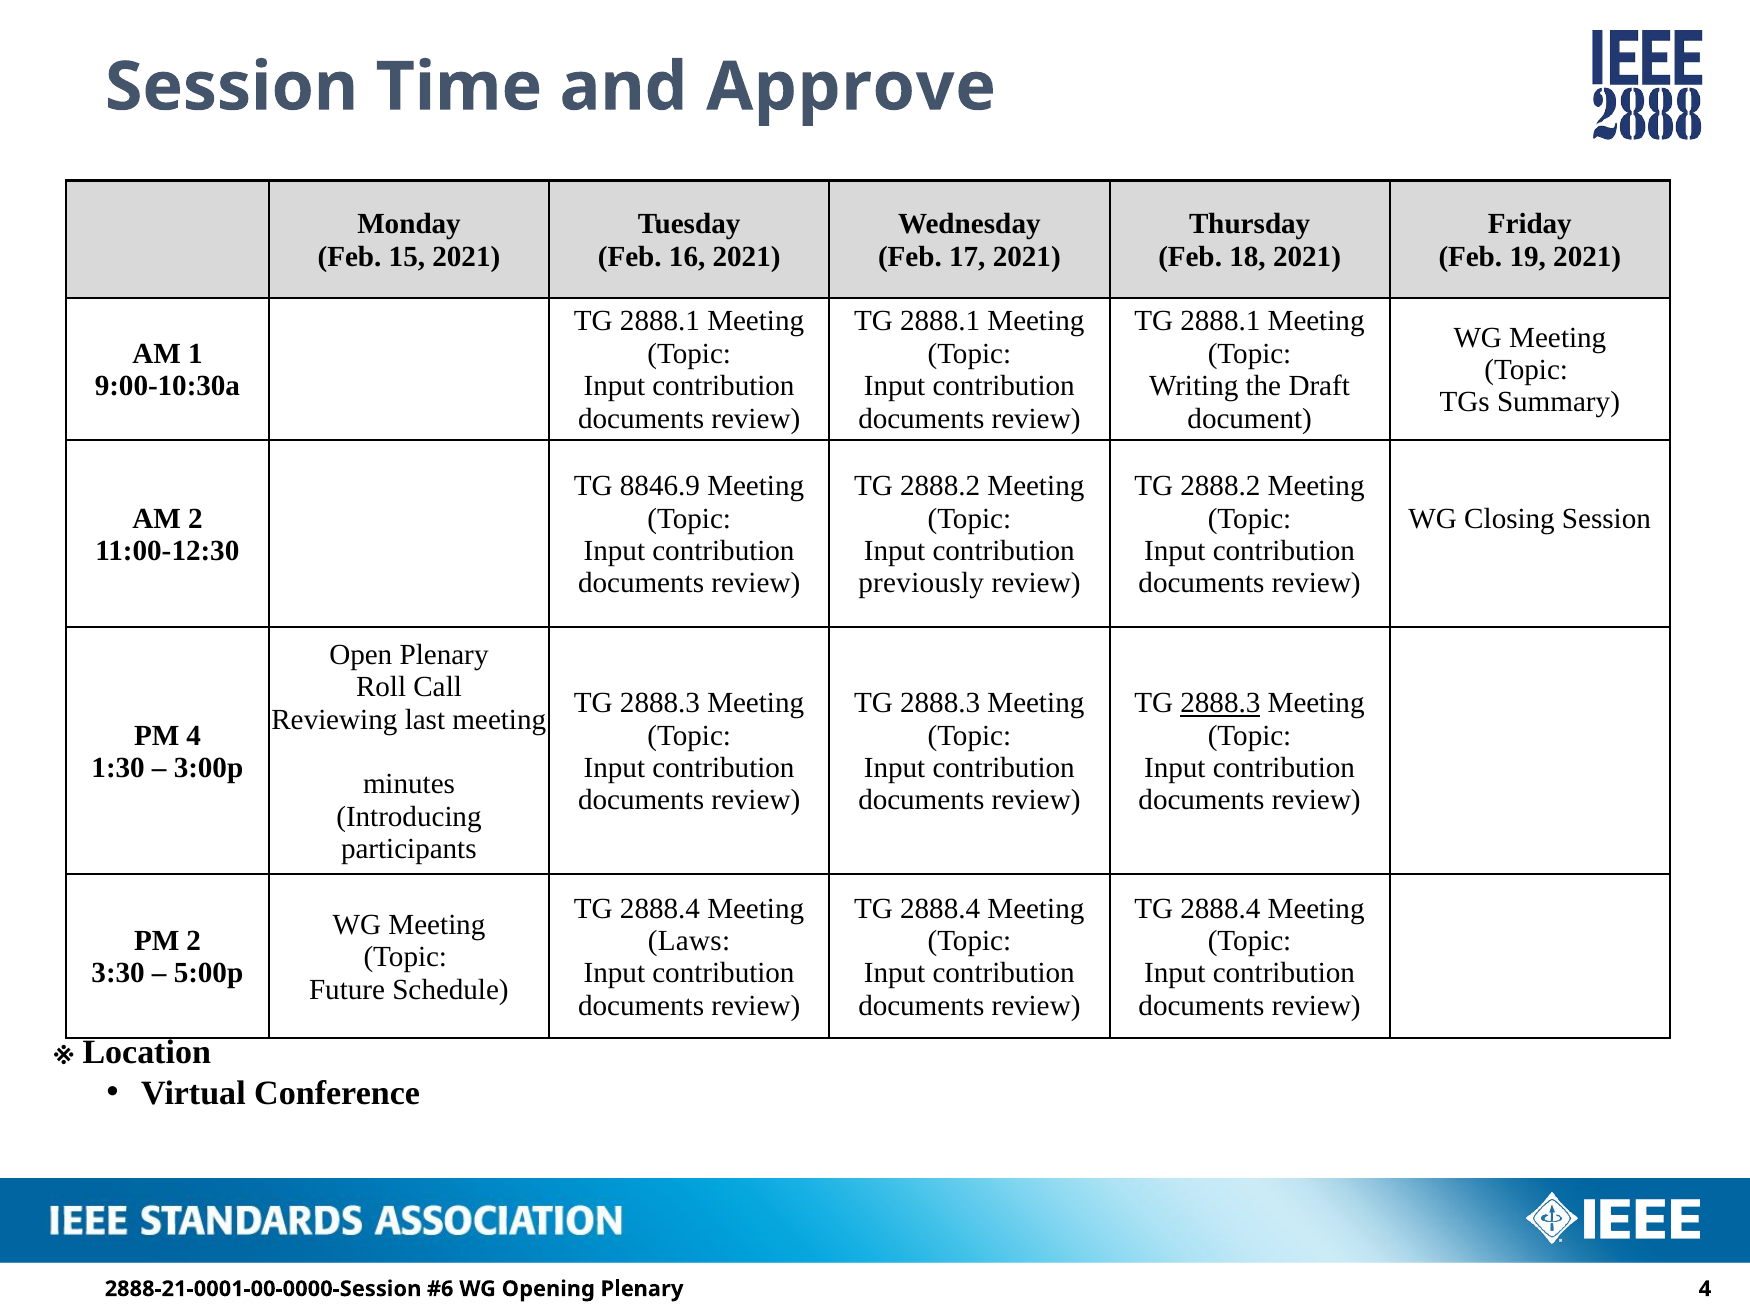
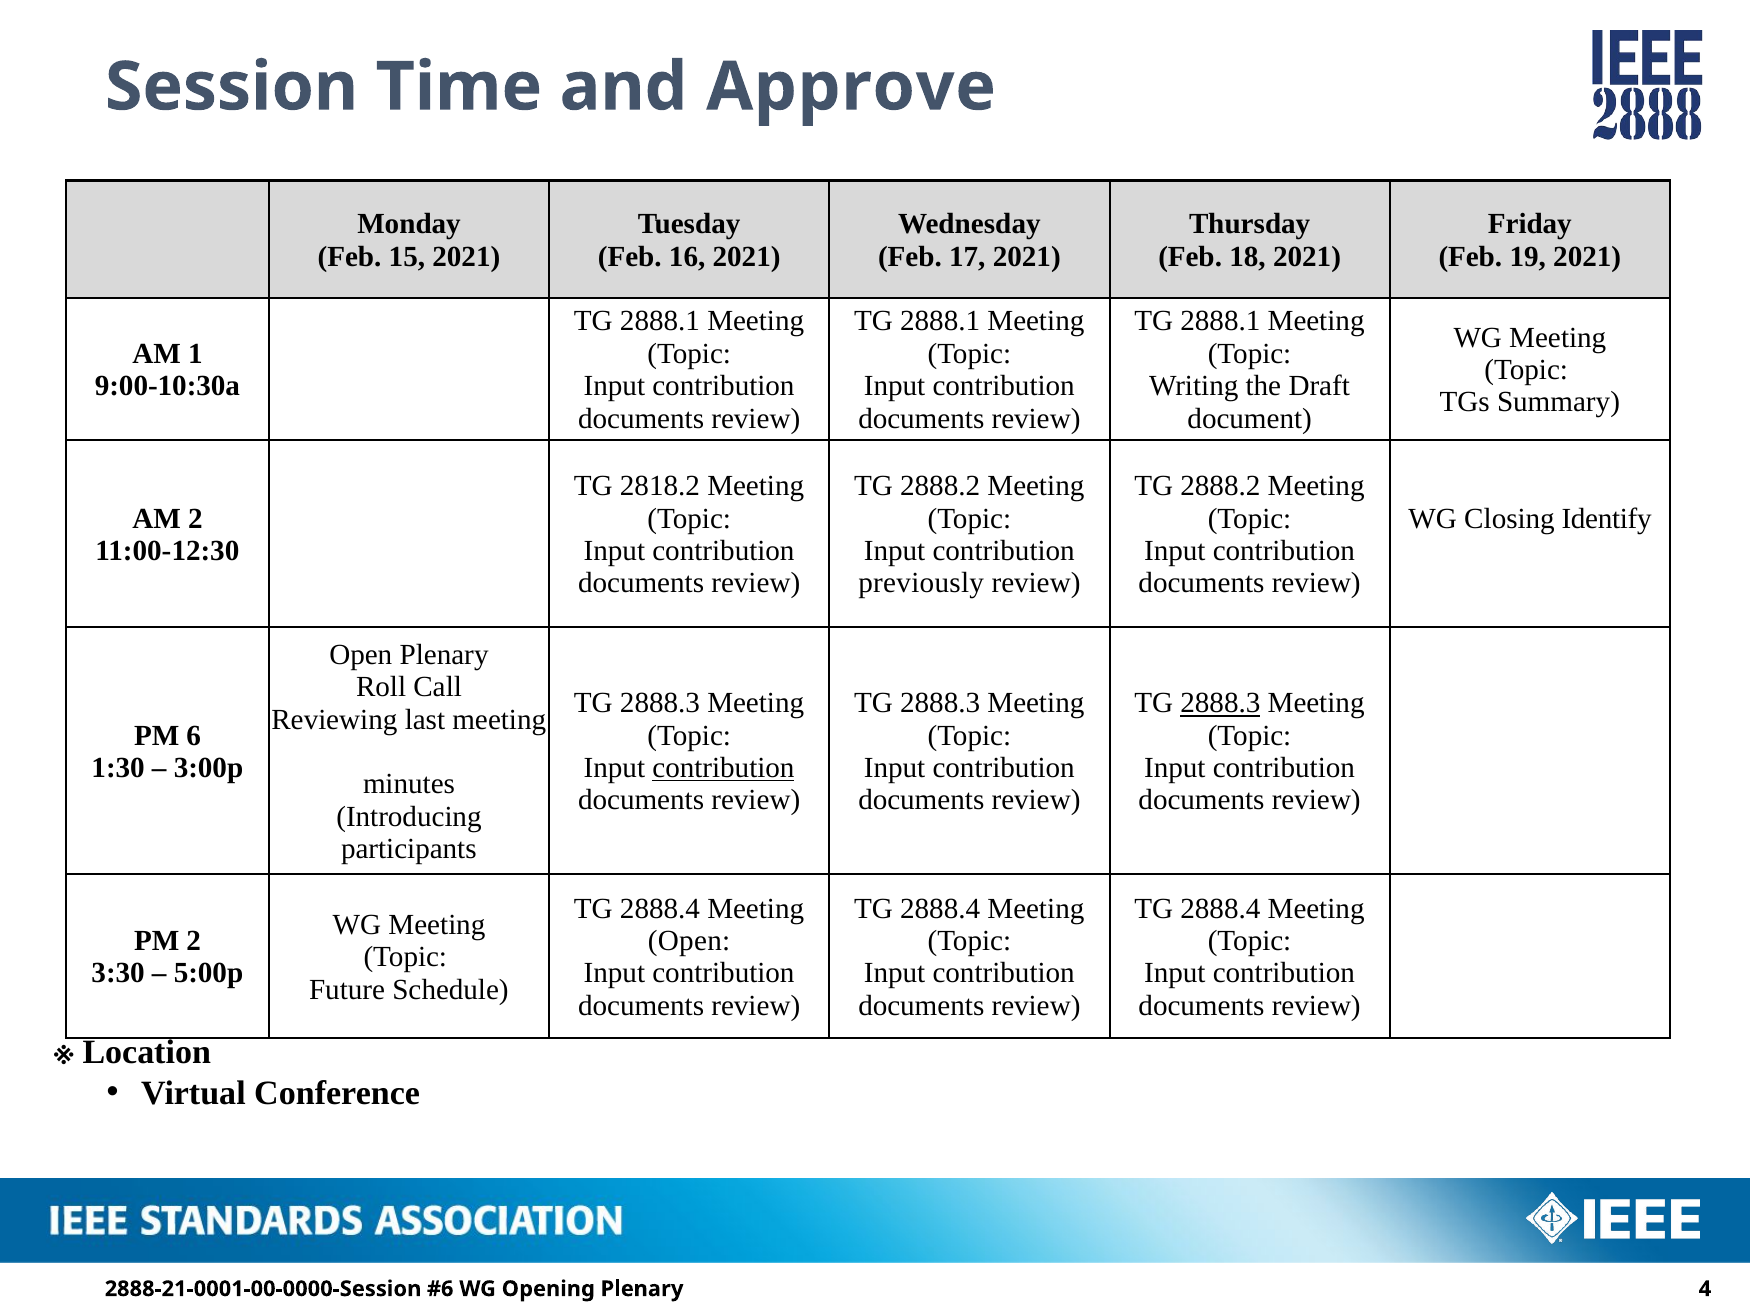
8846.9: 8846.9 -> 2818.2 (660, 486)
Closing Session: Session -> Identify (1607, 518)
PM 4: 4 -> 6 (194, 735)
contribution underline: none -> present (723, 768)
Laws: Laws -> Open (689, 941)
